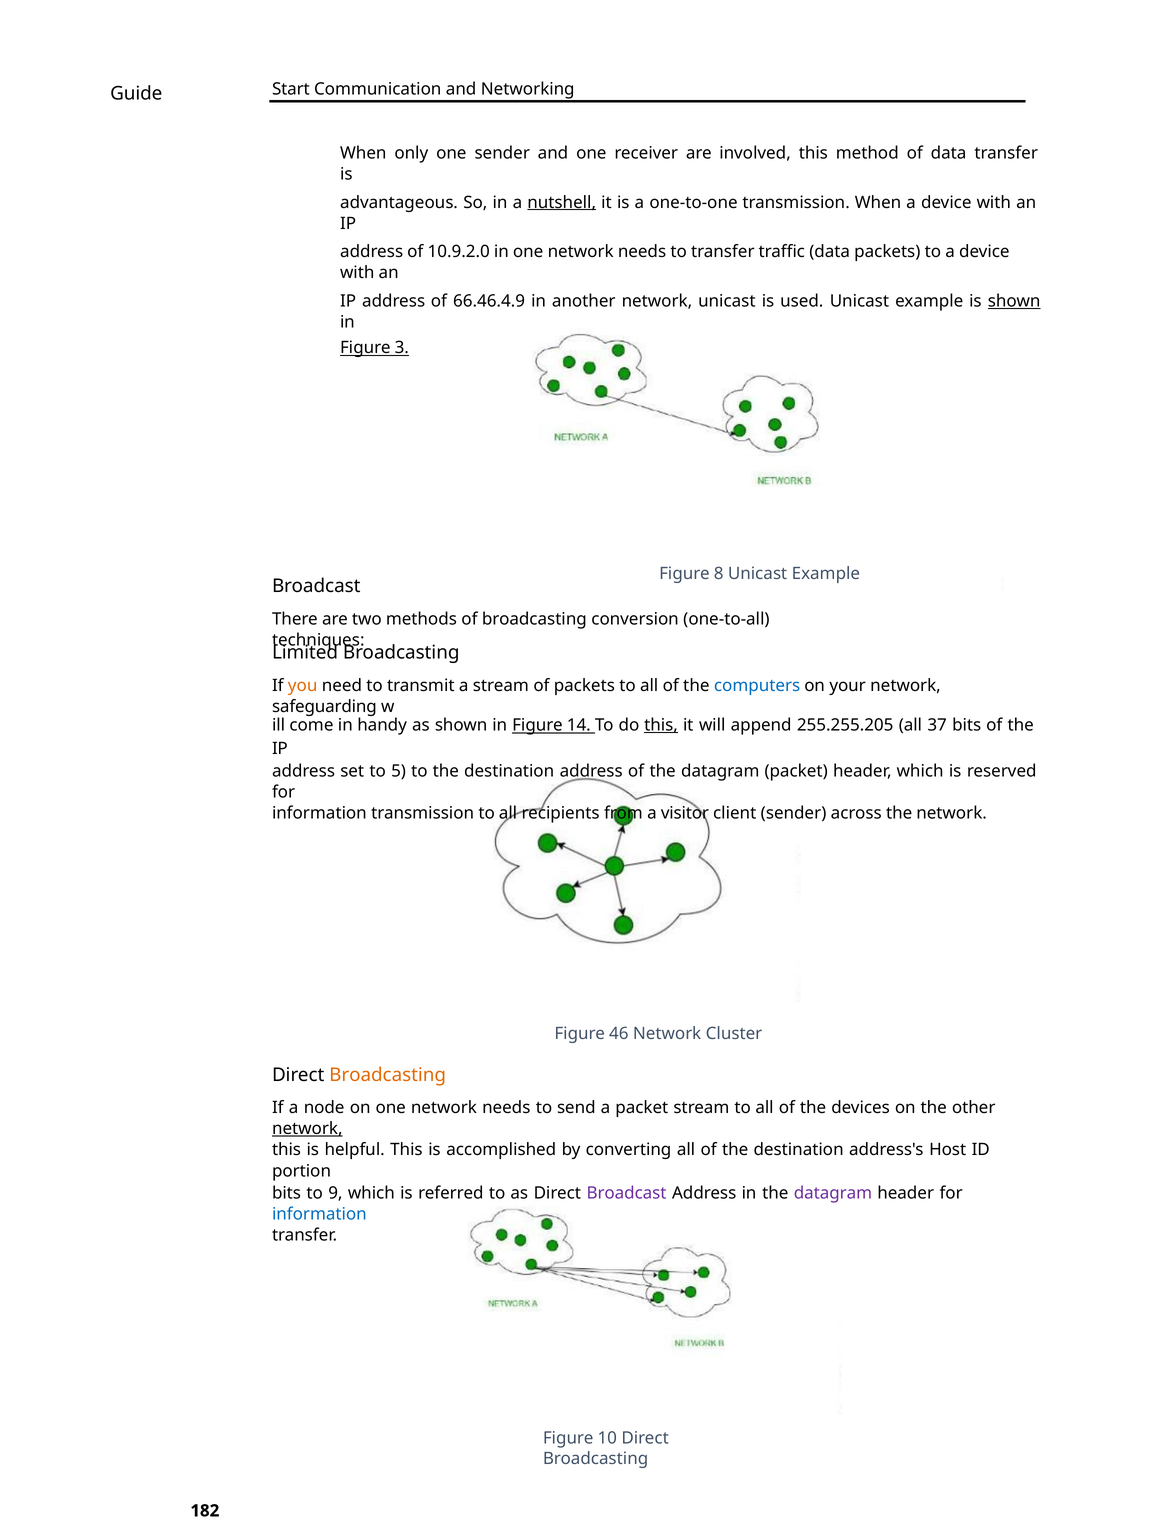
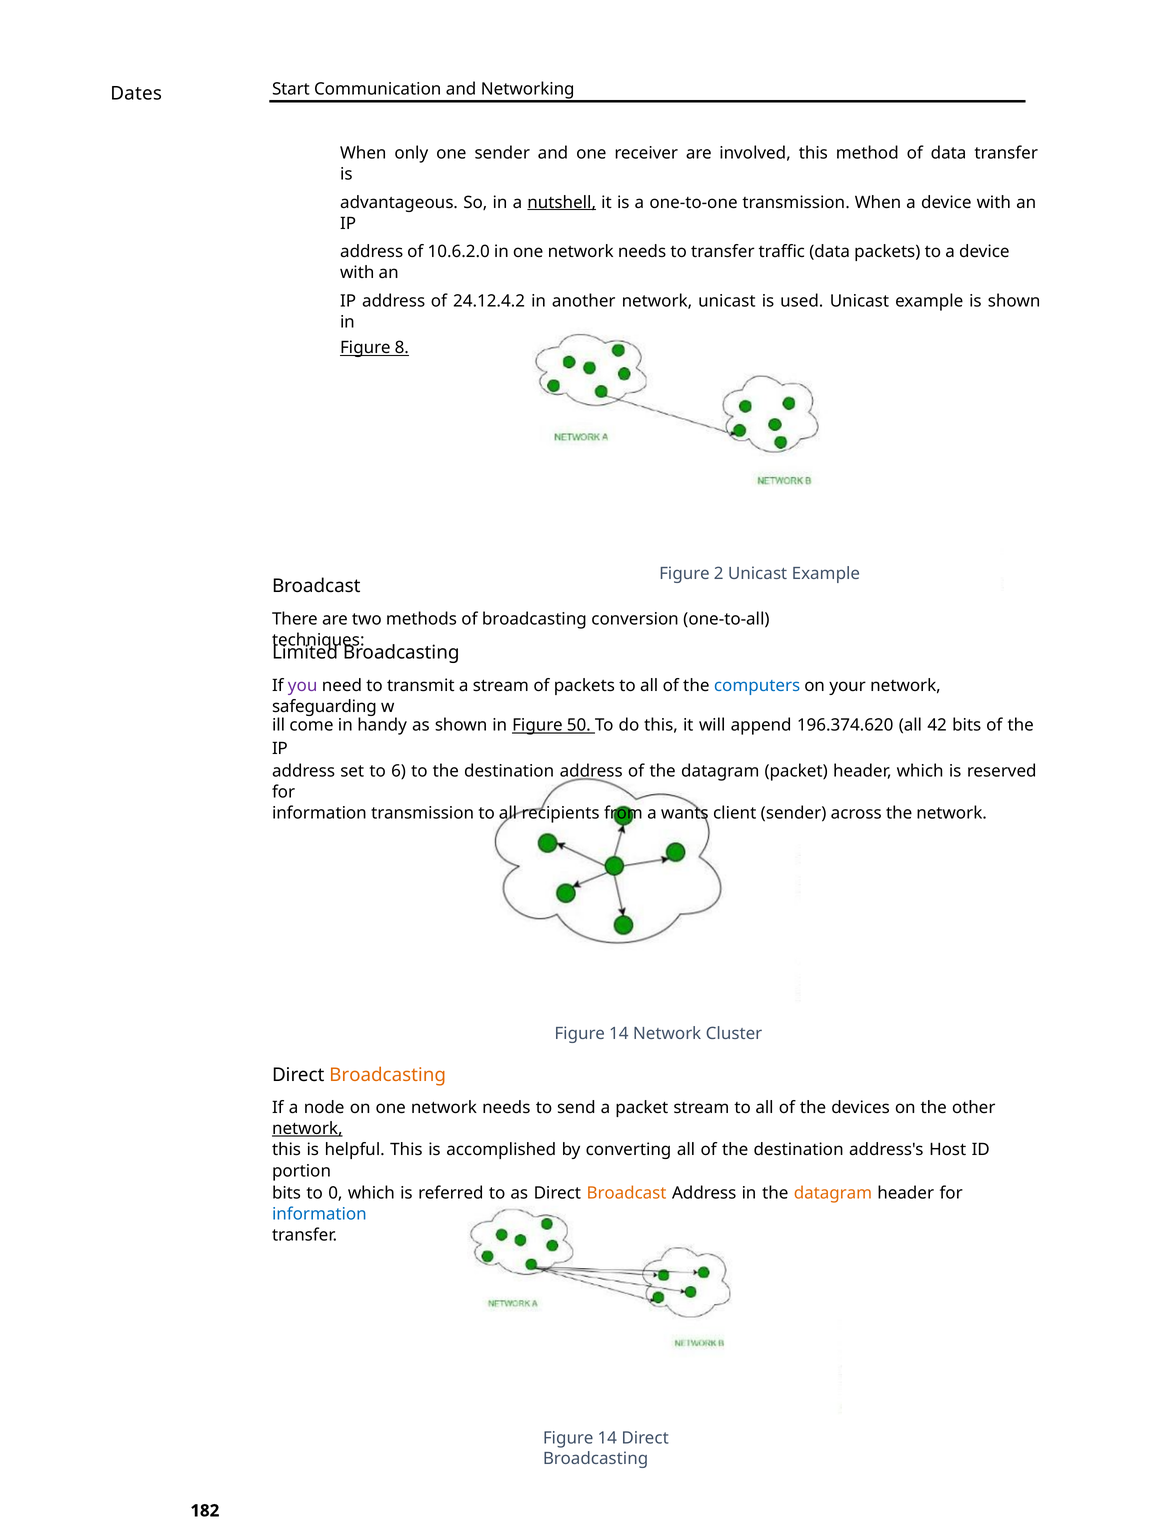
Guide: Guide -> Dates (136, 94)
10.9.2.0: 10.9.2.0 -> 10.6.2.0 (459, 252)
66.46.4.9: 66.46.4.9 -> 24.12.4.2 (489, 301)
shown underline: present -> none (1014, 301)
3: 3 -> 8 (402, 348)
8: 8 -> 2 (719, 574)
you colour: orange -> purple (303, 686)
14: 14 -> 50 (579, 725)
this underline: present -> none (661, 725)
255.255.205: 255.255.205 -> 196.374.620 (845, 725)
37: 37 -> 42 (937, 725)
5: 5 -> 6 (399, 771)
visitor: visitor -> wants (685, 813)
46: 46 -> 14 (619, 1034)
9: 9 -> 0 (335, 1193)
Broadcast colour: purple -> orange (626, 1193)
datagram colour: purple -> orange (833, 1193)
10: 10 -> 14 (607, 1438)
